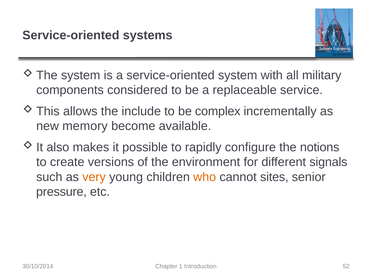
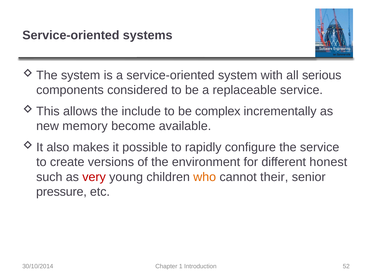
military: military -> serious (322, 75)
the notions: notions -> service (320, 147)
signals: signals -> honest (328, 162)
very colour: orange -> red (94, 177)
sites: sites -> their (274, 177)
